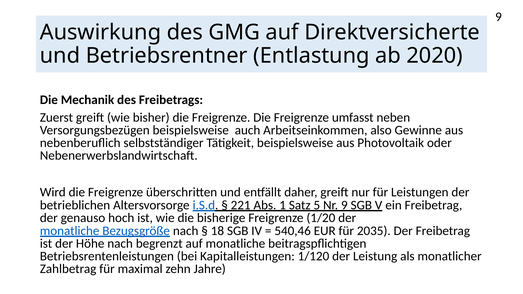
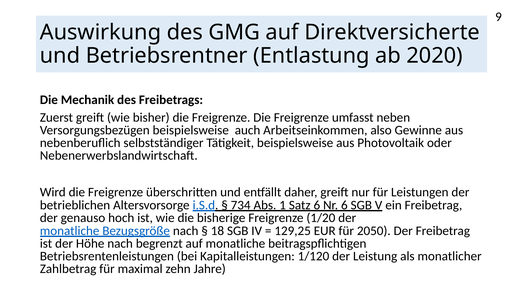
221: 221 -> 734 (241, 205)
Satz 5: 5 -> 6 (317, 205)
Nr 9: 9 -> 6 (344, 205)
540,46: 540,46 -> 129,25 (293, 231)
2035: 2035 -> 2050 (374, 231)
